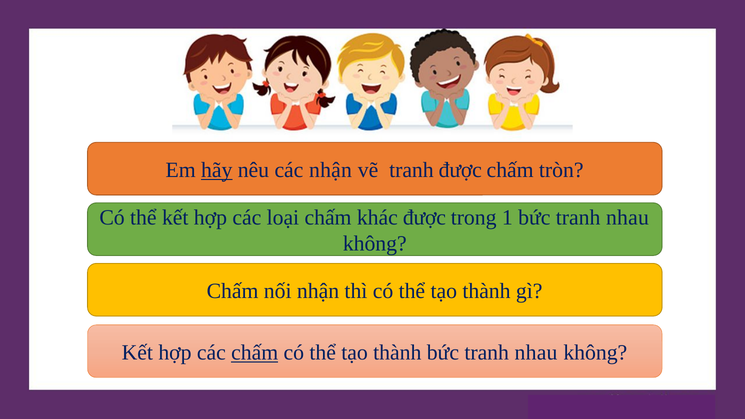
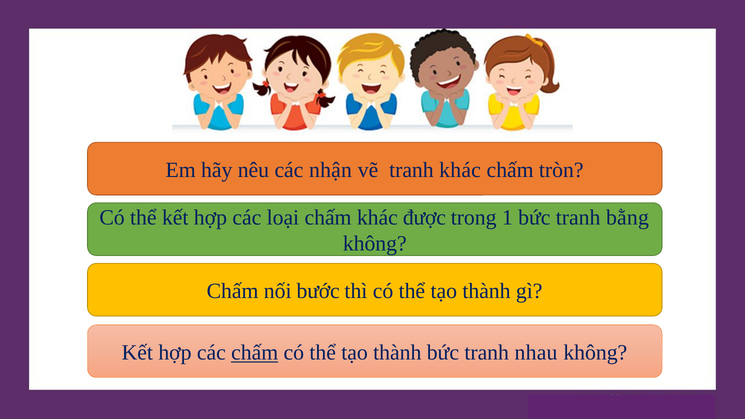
hãy underline: present -> none (217, 170)
tranh được: được -> khác (460, 170)
1 bức tranh nhau: nhau -> bằng (627, 218)
nối nhận: nhận -> bước (318, 291)
